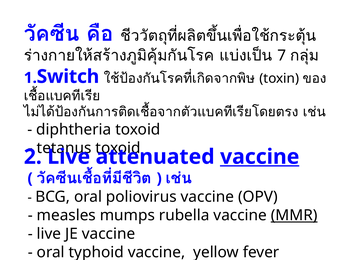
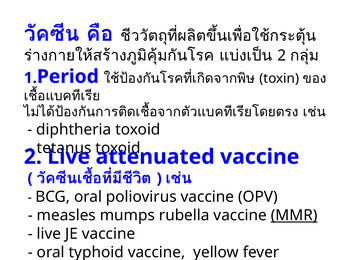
7: 7 -> 2 (282, 55)
Switch: Switch -> Period (68, 76)
vaccine underline: present -> none (260, 157)
